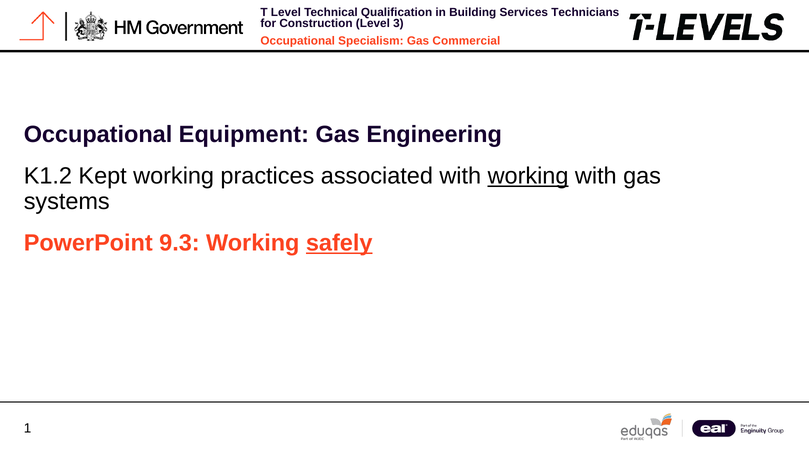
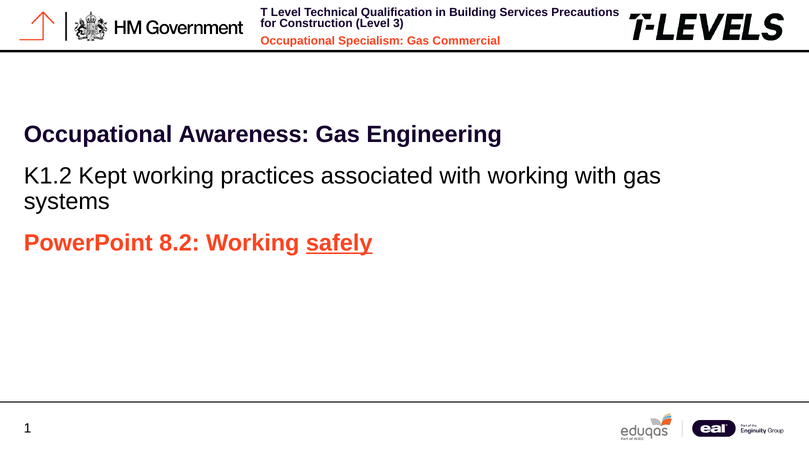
Technicians: Technicians -> Precautions (585, 12)
Equipment: Equipment -> Awareness (244, 135)
working underline: present -> none (528, 176)
9.3: 9.3 -> 8.2 (179, 243)
